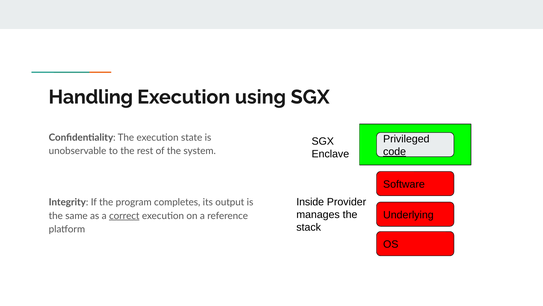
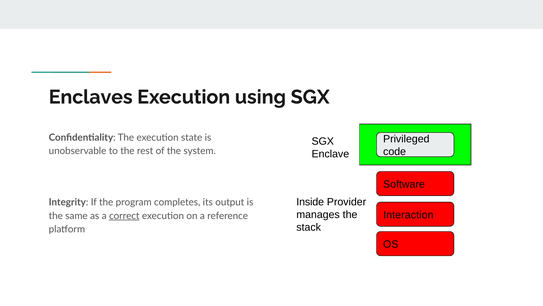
Handling: Handling -> Enclaves (91, 97)
code underline: present -> none (395, 151)
Underlying: Underlying -> Interaction (408, 215)
